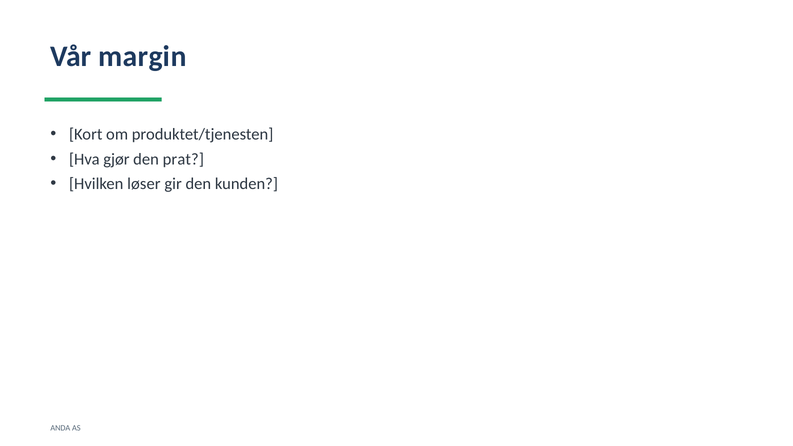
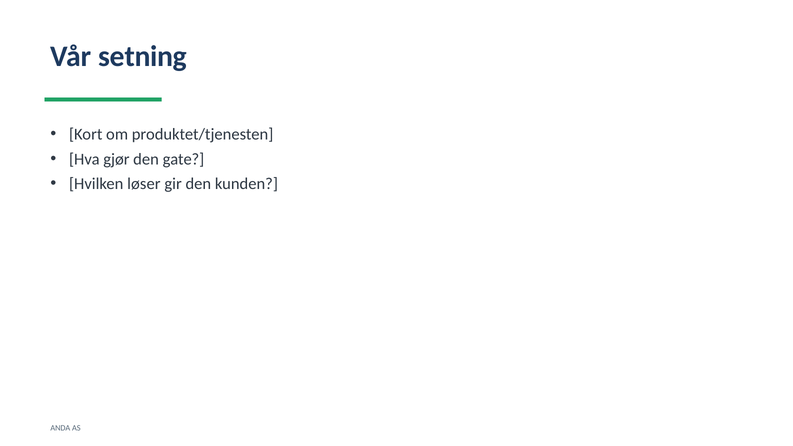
margin: margin -> setning (143, 57)
prat: prat -> gate (183, 159)
